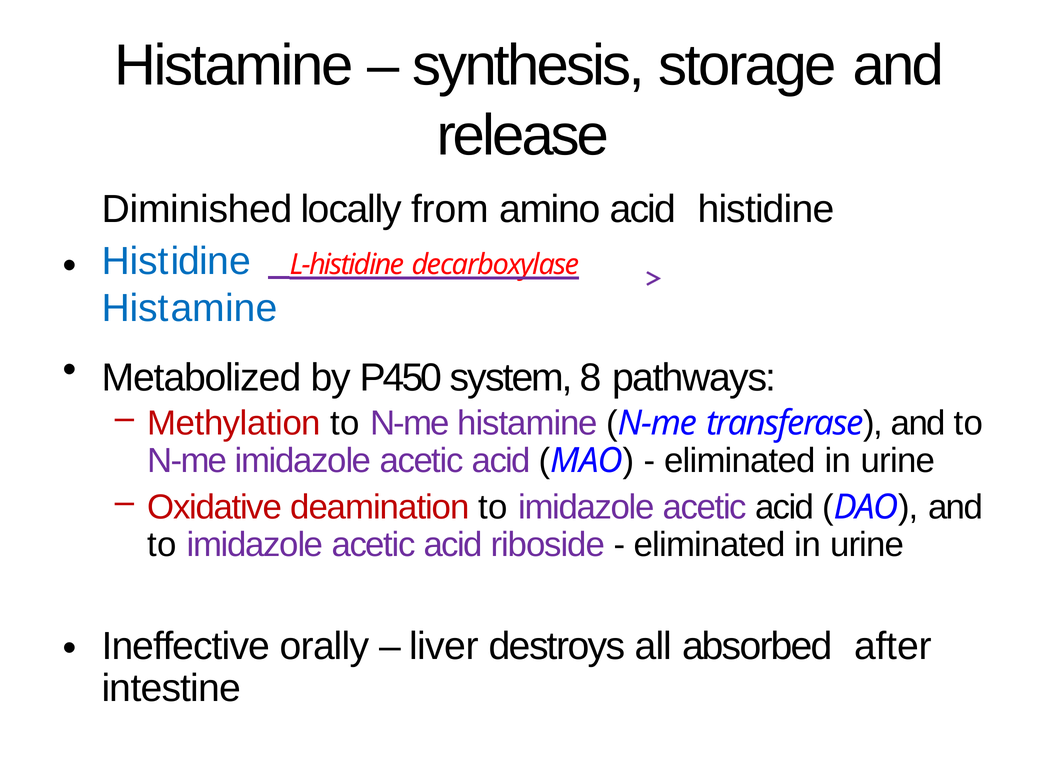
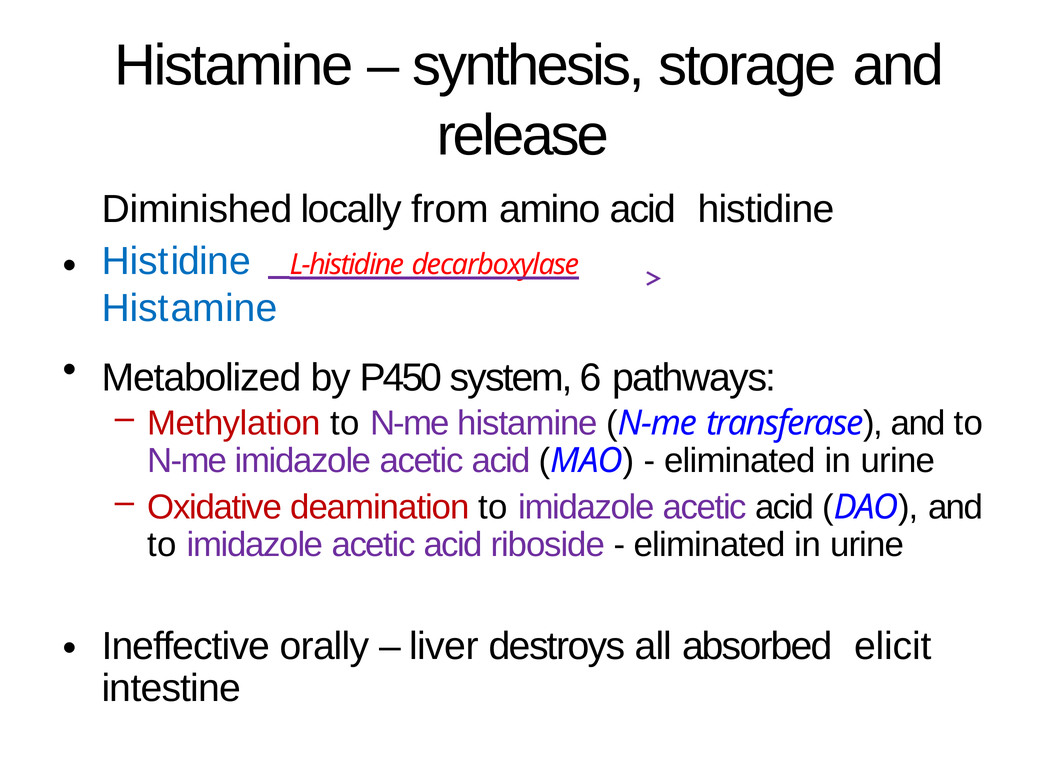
8: 8 -> 6 (591, 378)
after: after -> elicit (893, 646)
